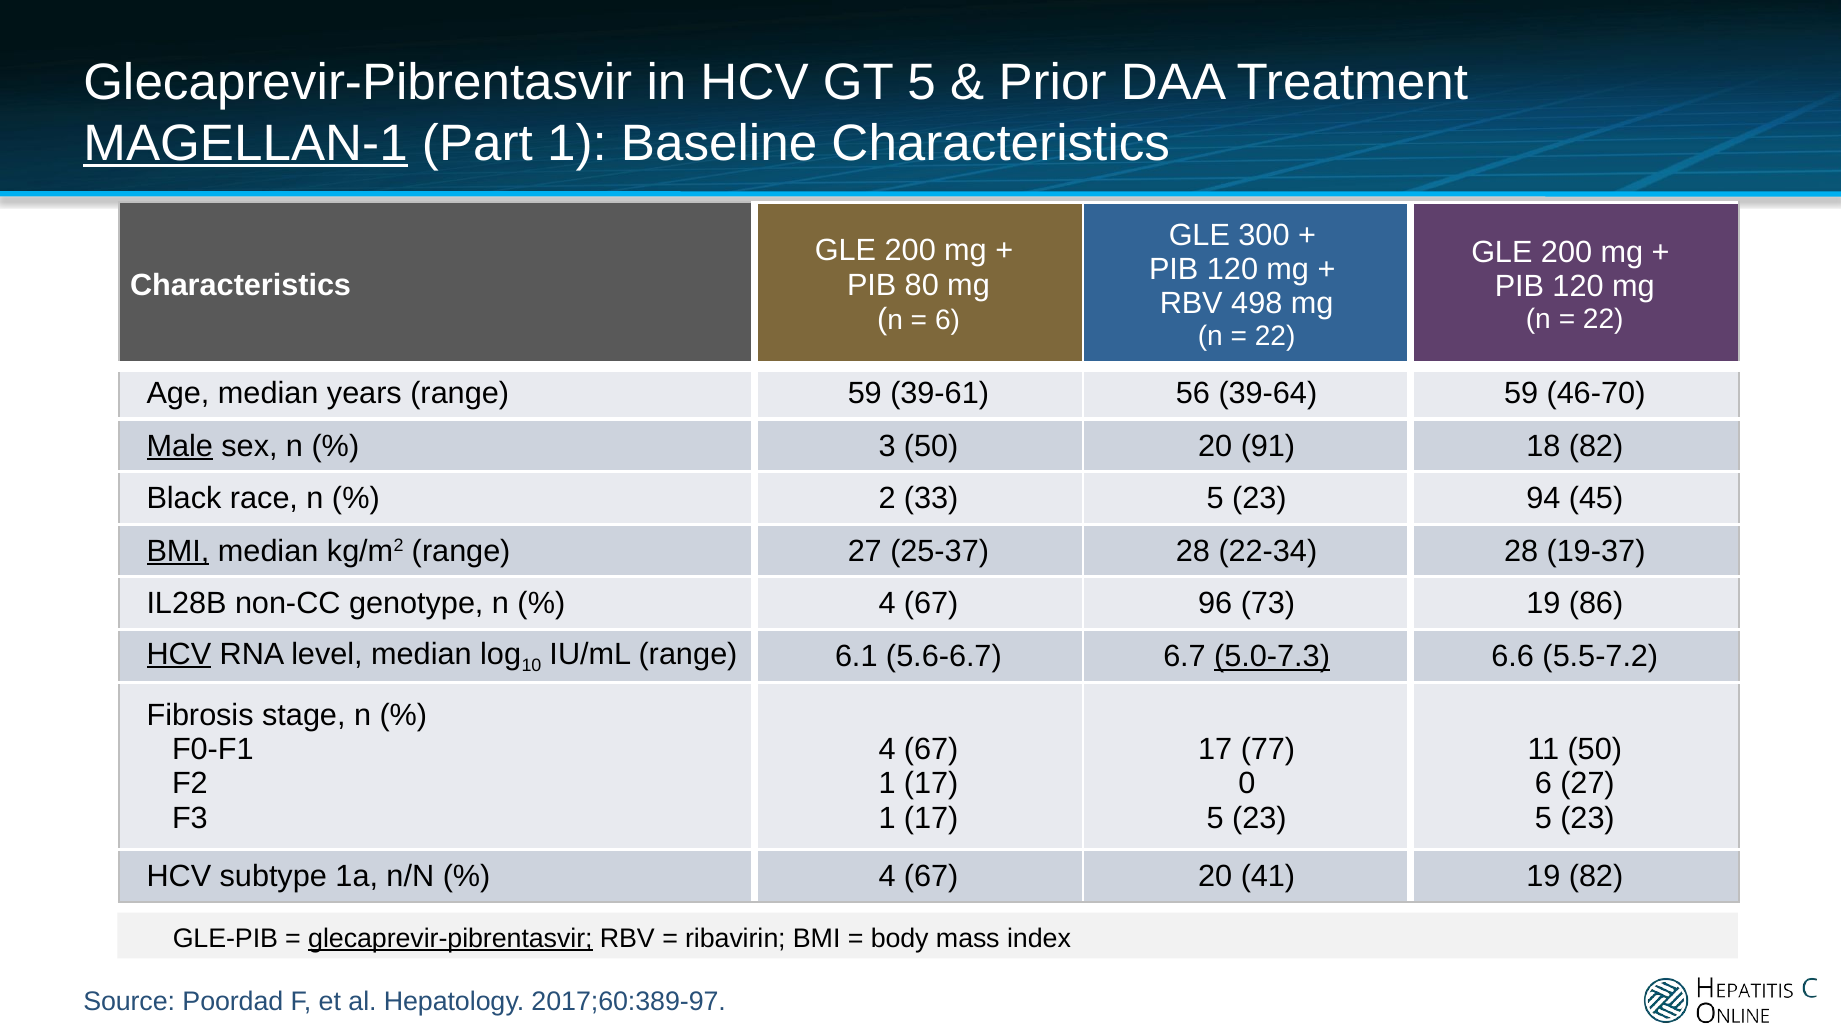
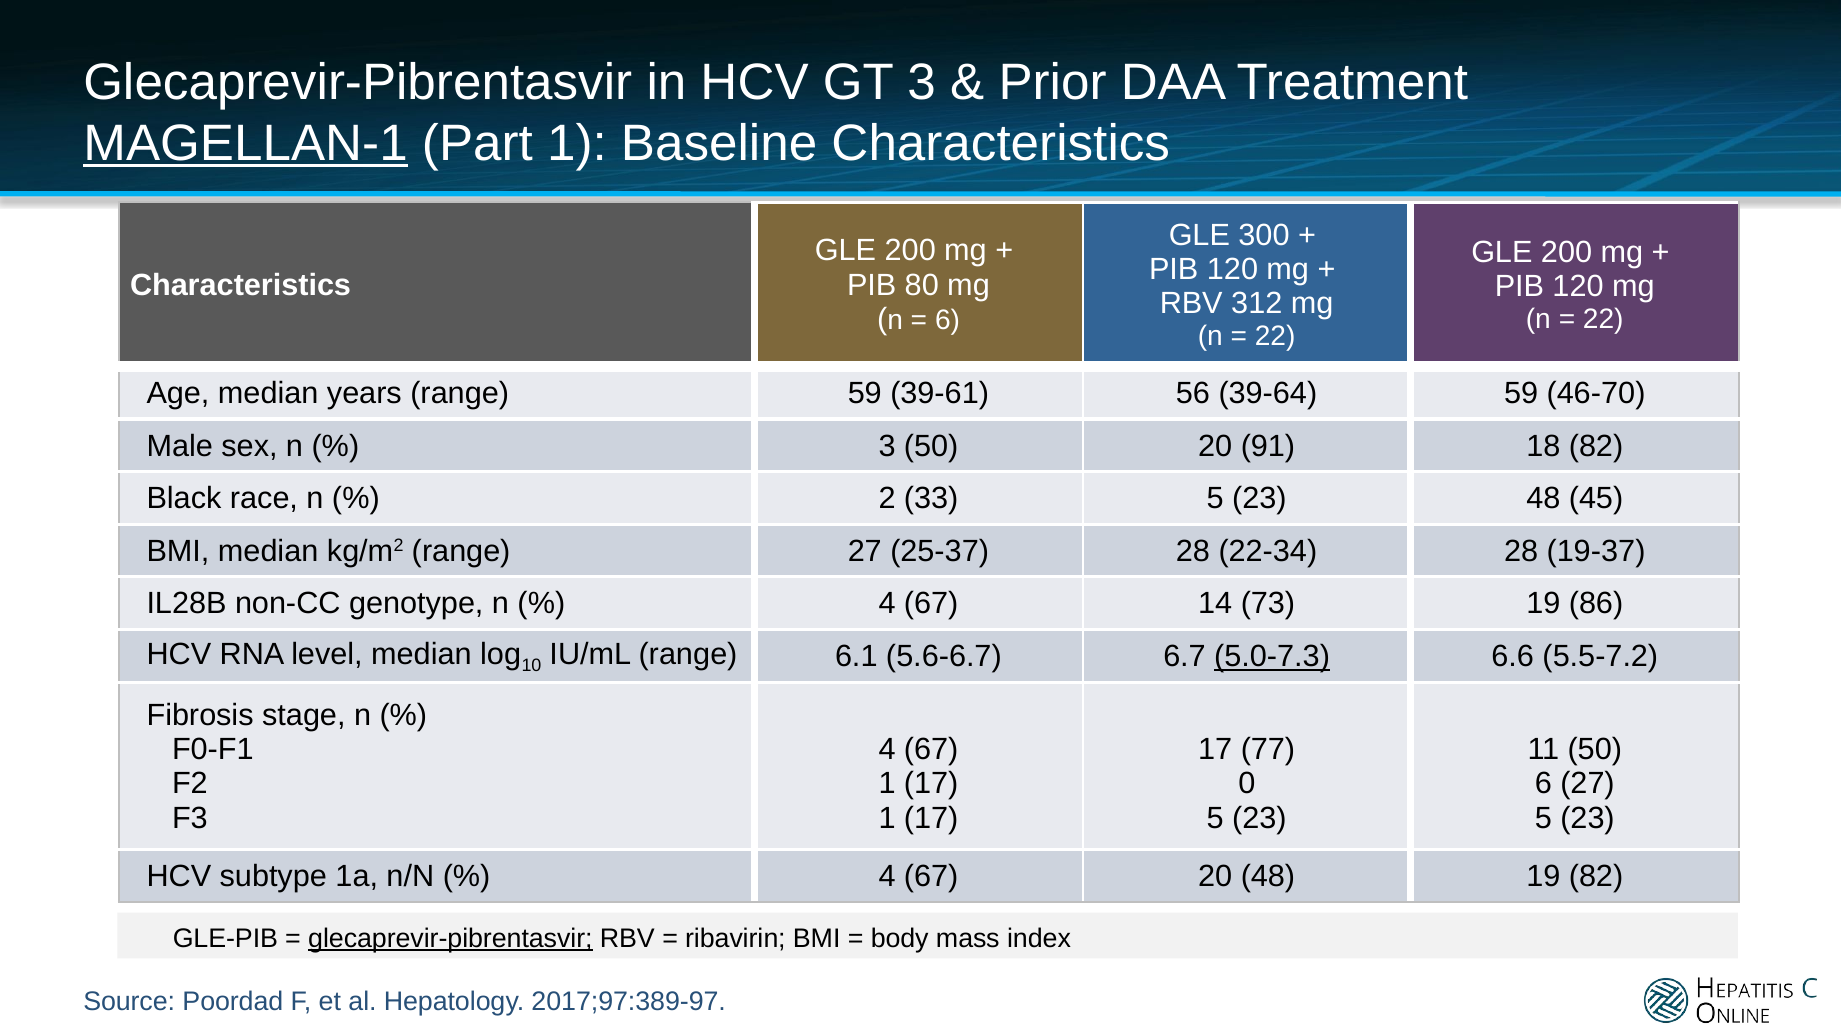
GT 5: 5 -> 3 (922, 82)
498: 498 -> 312 (1257, 304)
Male underline: present -> none (180, 446)
23 94: 94 -> 48 (1543, 498)
BMI underline: present -> none (178, 551)
96: 96 -> 14 (1215, 603)
HCV underline: present -> none (179, 654)
20 41: 41 -> 48 (1268, 876)
2017;60:389-97: 2017;60:389-97 -> 2017;97:389-97 (629, 1002)
